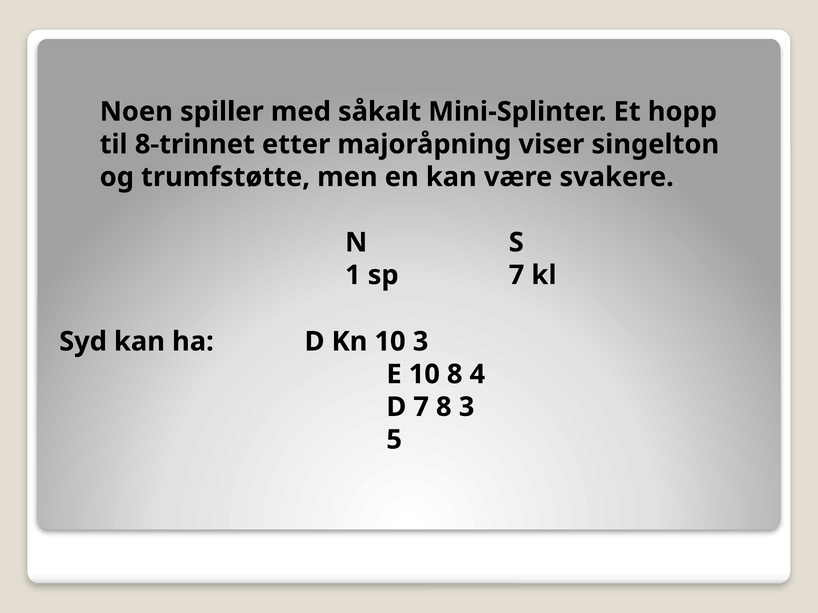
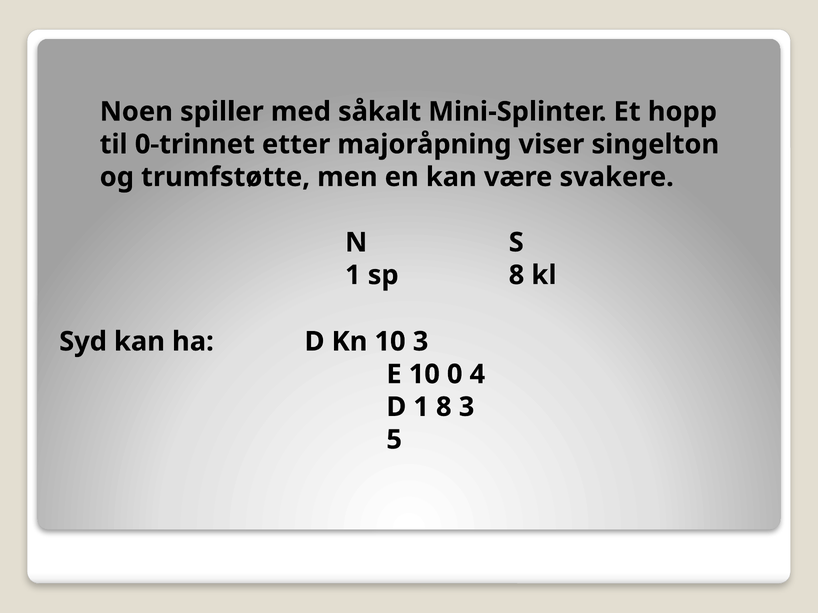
8-trinnet: 8-trinnet -> 0-trinnet (195, 144)
sp 7: 7 -> 8 (517, 275)
10 8: 8 -> 0 (455, 375)
D 7: 7 -> 1 (421, 407)
